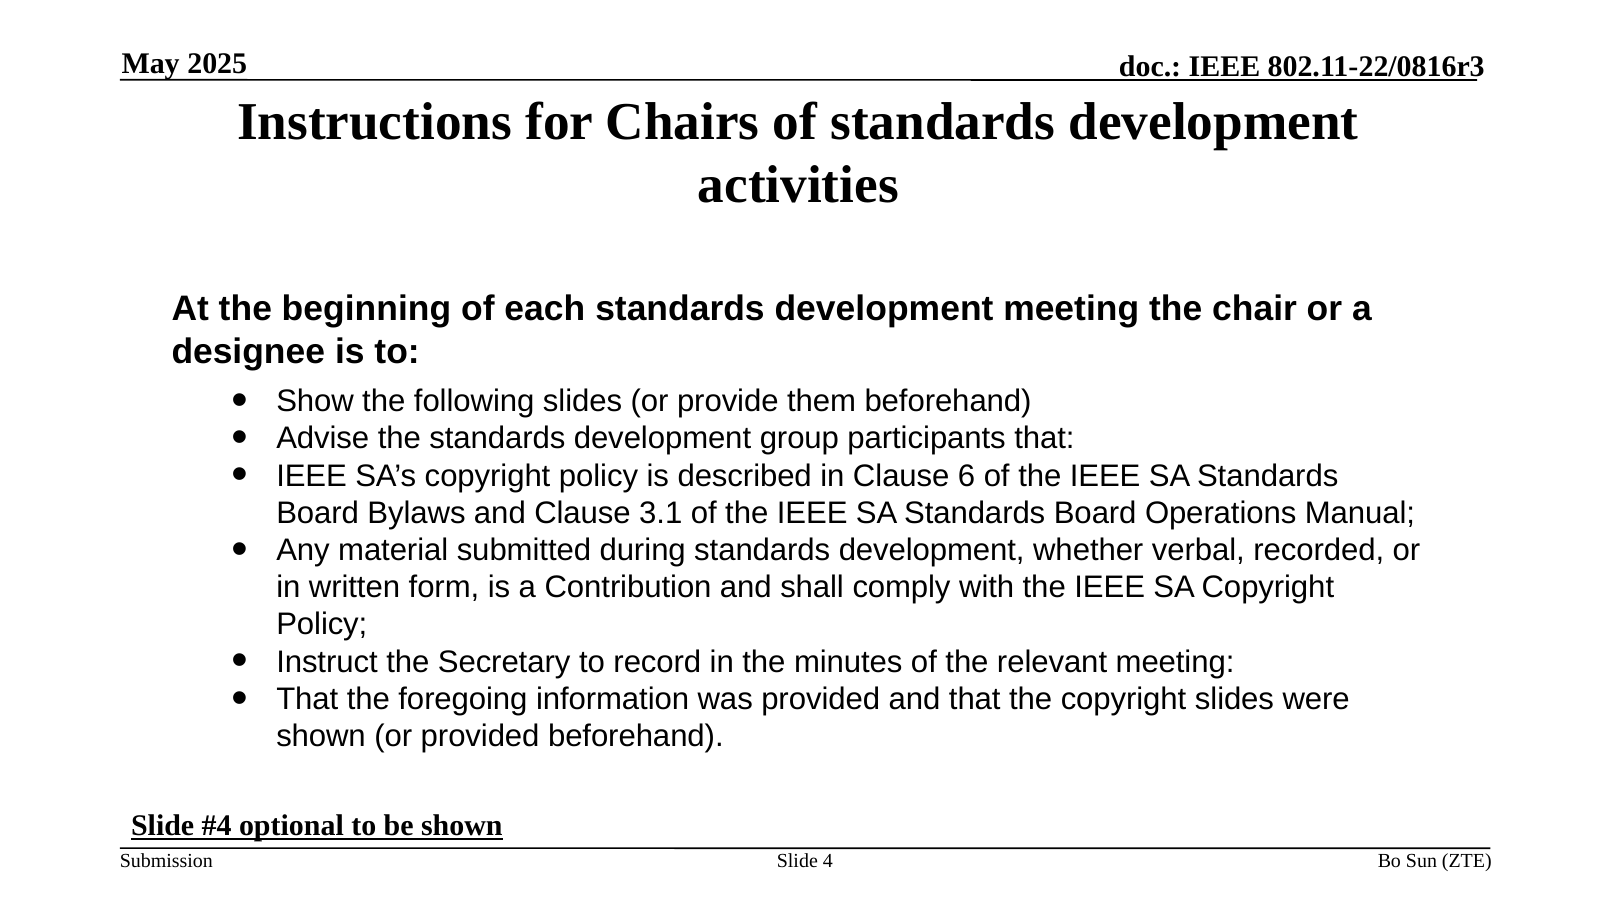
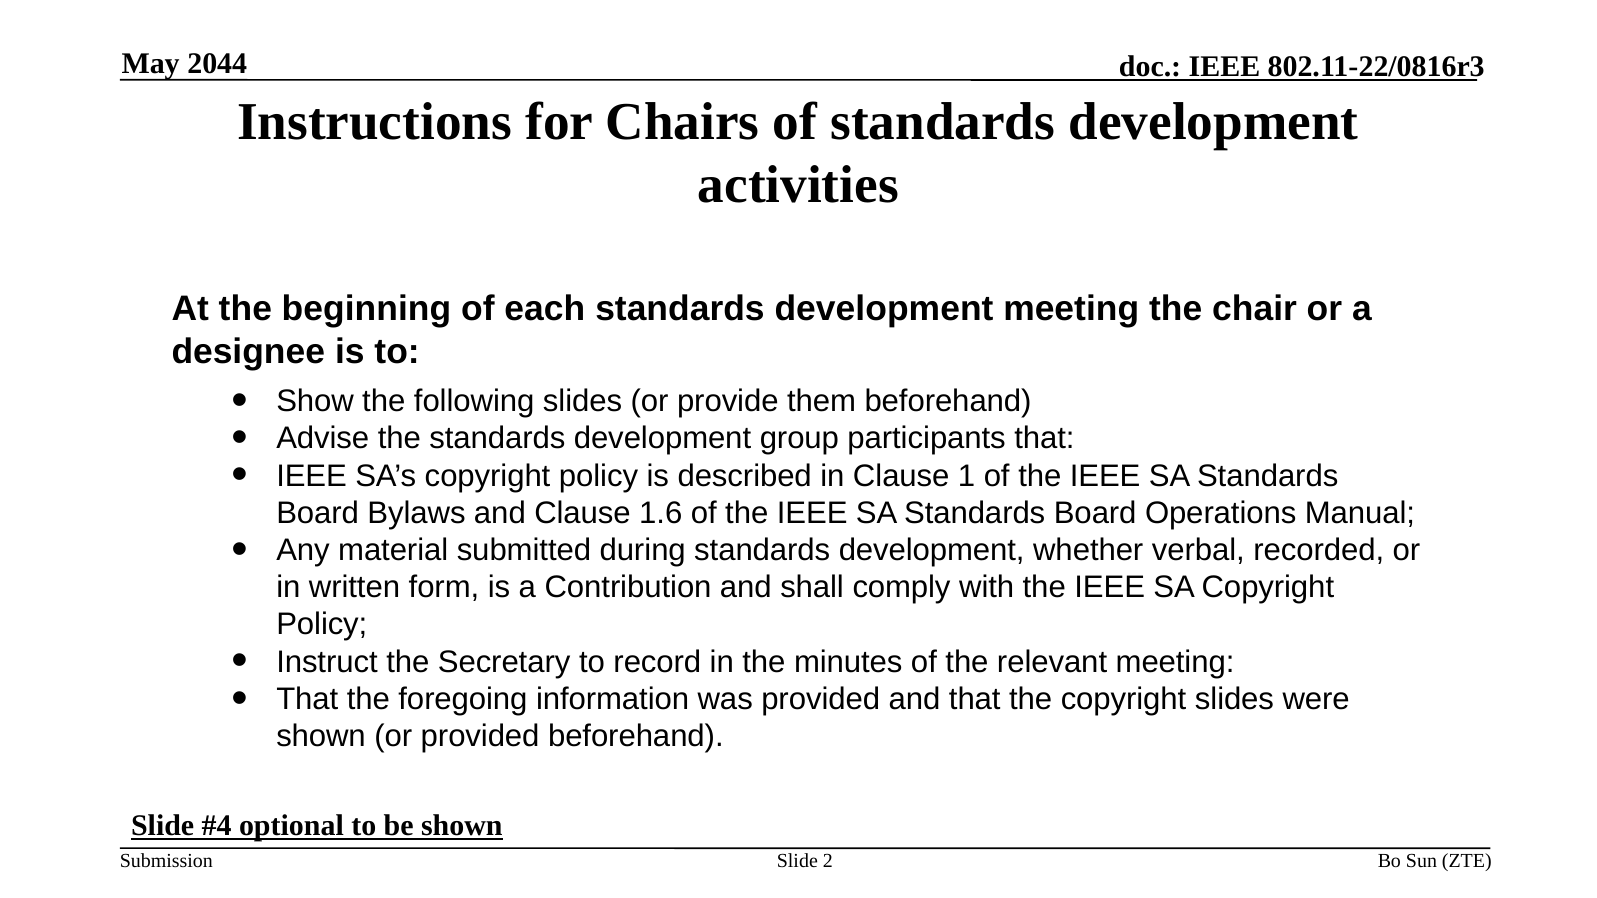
2025: 2025 -> 2044 (217, 63)
6: 6 -> 1 (967, 476)
3.1: 3.1 -> 1.6 (661, 513)
4: 4 -> 2 (828, 862)
